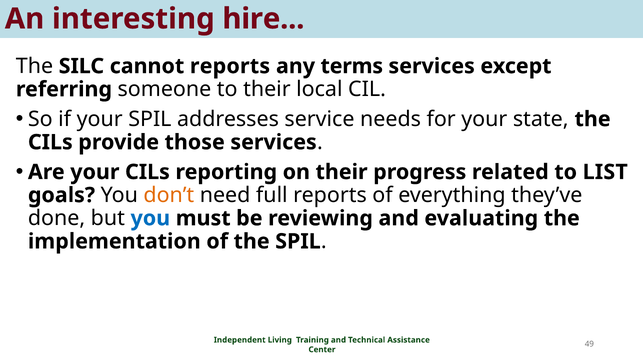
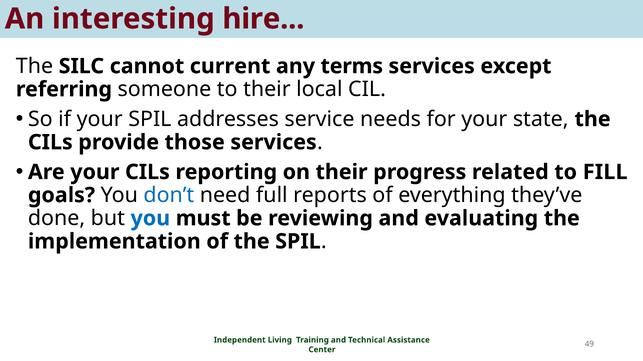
cannot reports: reports -> current (230, 66)
LIST: LIST -> FILL (605, 172)
don’t colour: orange -> blue (169, 196)
